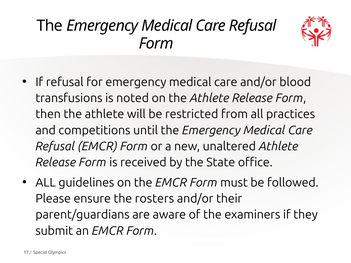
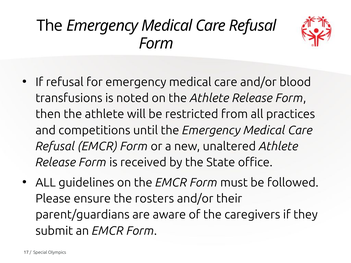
examiners: examiners -> caregivers (252, 215)
